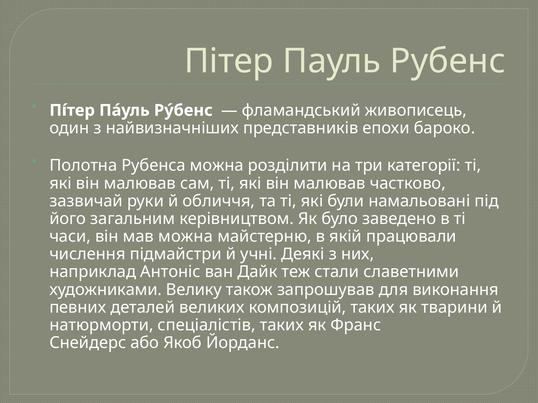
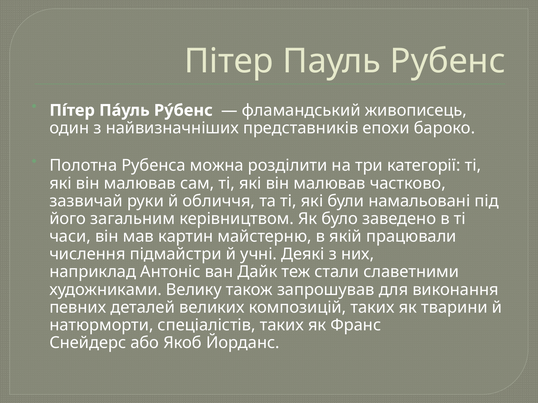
мав можна: можна -> картин (186, 237)
